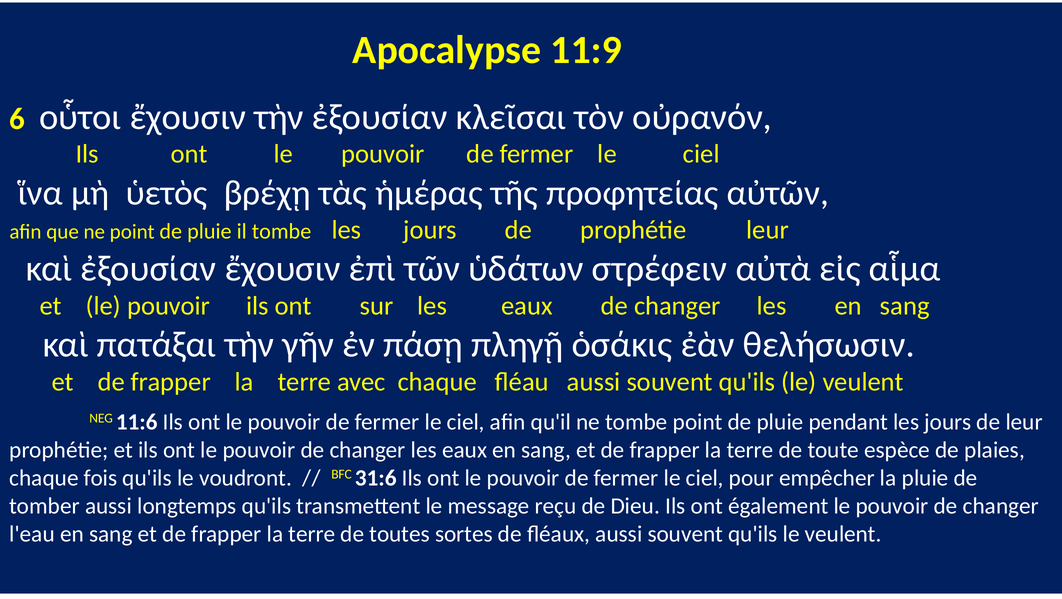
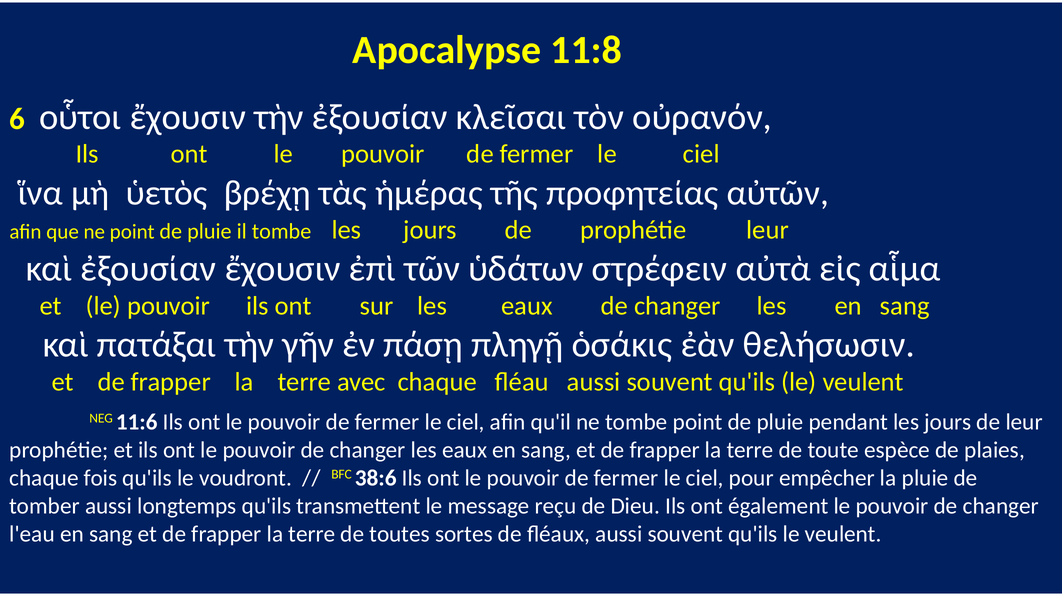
11:9: 11:9 -> 11:8 (586, 50)
31:6: 31:6 -> 38:6 (376, 478)
